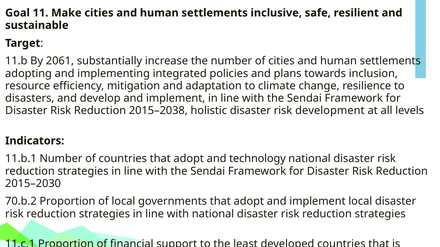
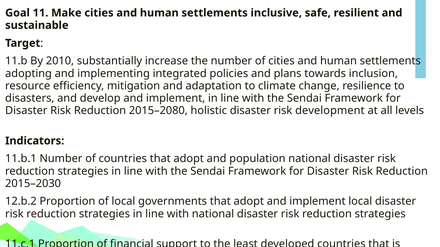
2061: 2061 -> 2010 (60, 61)
2015–2038: 2015–2038 -> 2015–2080 (158, 111)
technology: technology -> population (257, 159)
70.b.2: 70.b.2 -> 12.b.2 (21, 202)
